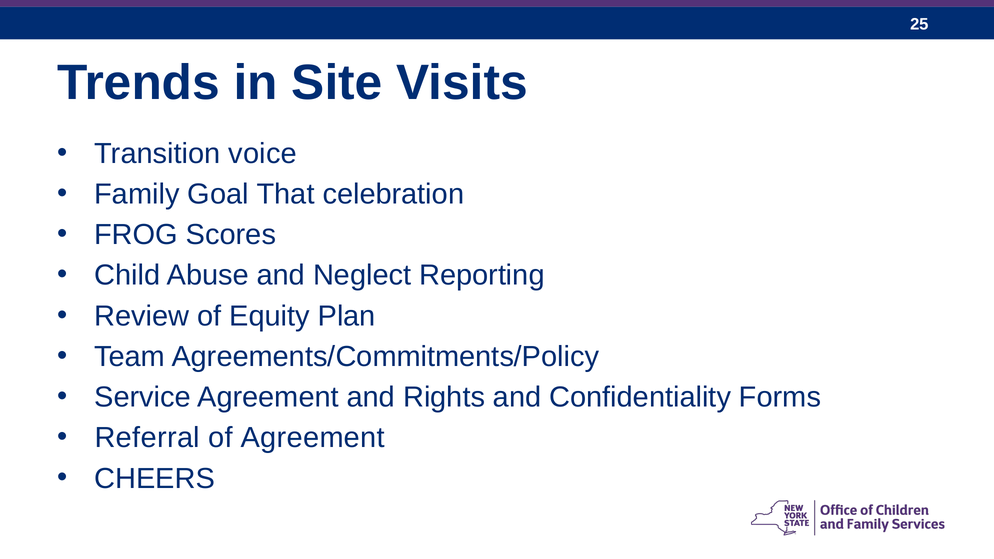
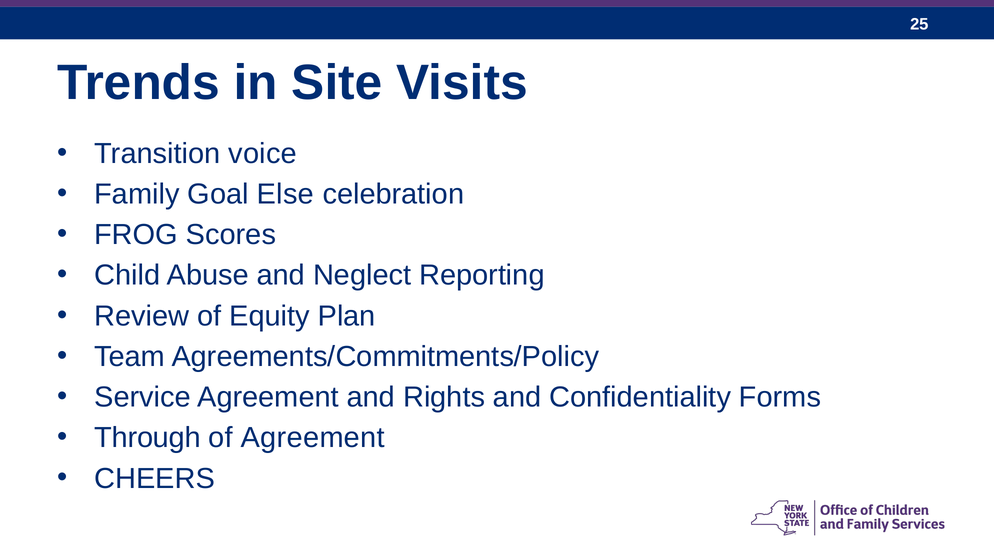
That: That -> Else (285, 194)
Referral: Referral -> Through (148, 438)
